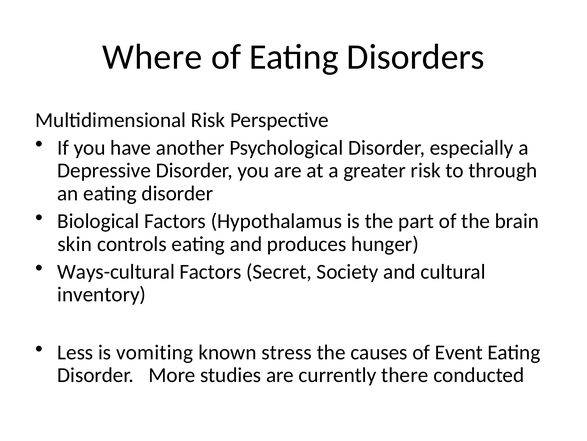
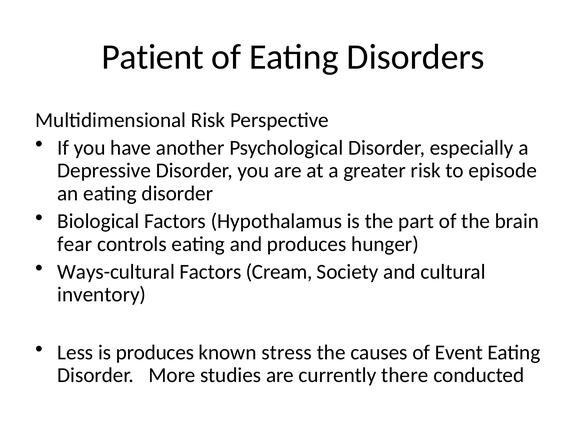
Where: Where -> Patient (153, 57)
through: through -> episode (503, 170)
skin: skin -> fear (75, 244)
Secret: Secret -> Cream (279, 271)
is vomiting: vomiting -> produces (155, 352)
